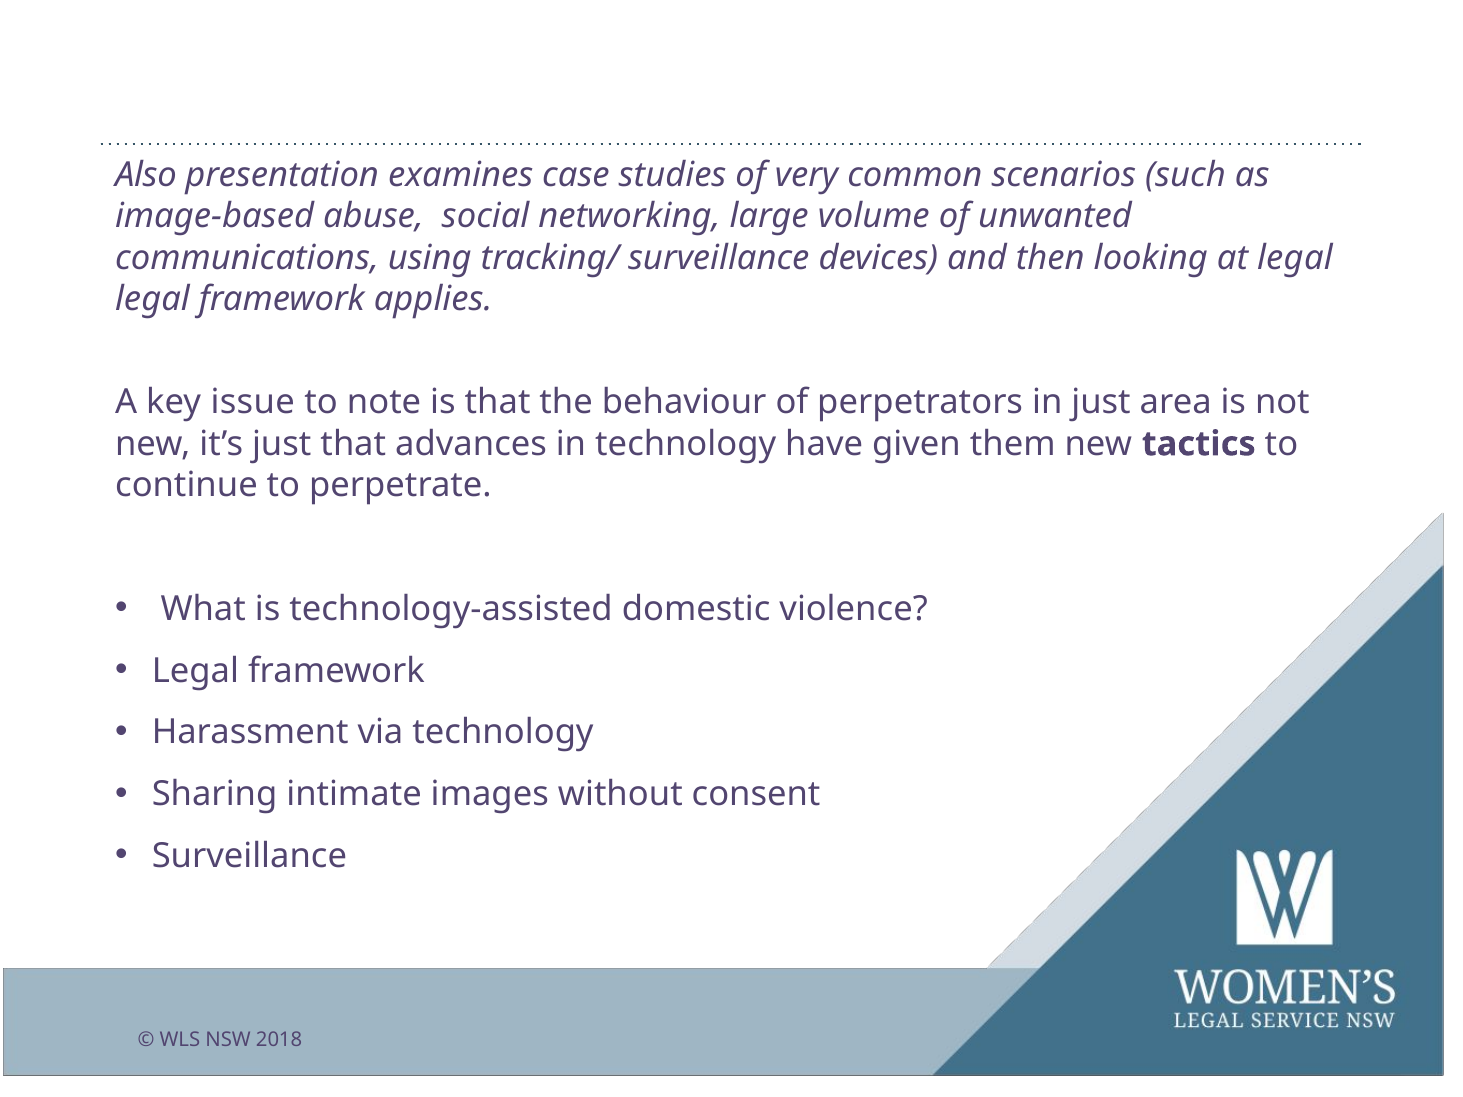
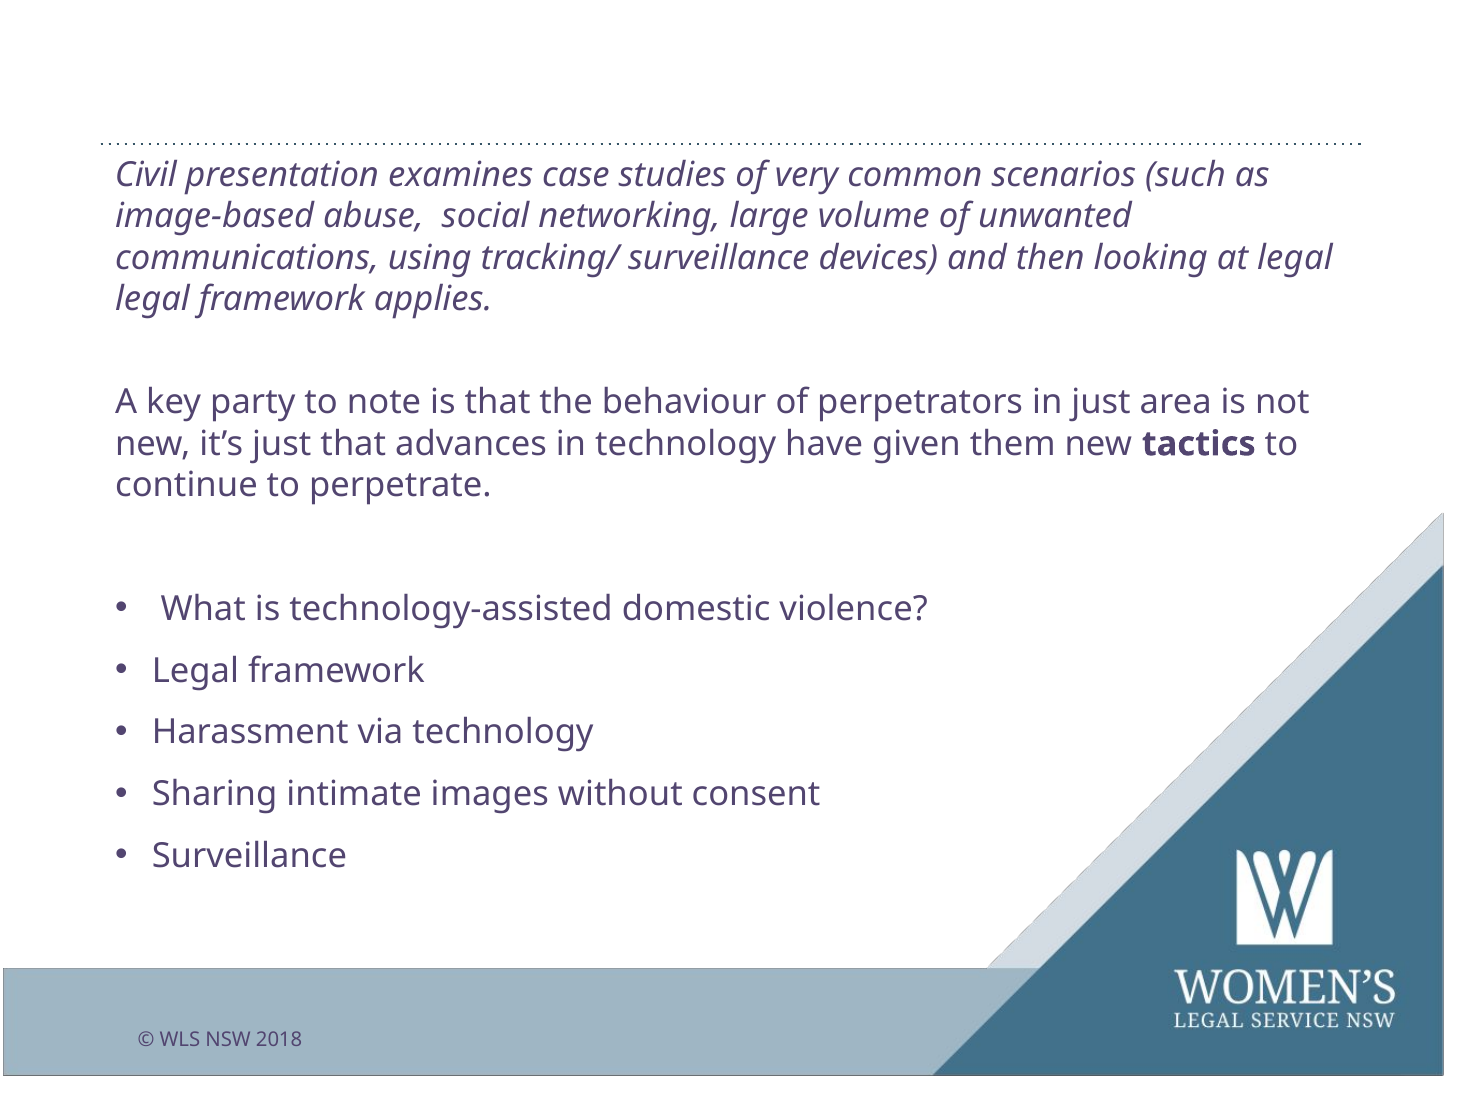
Also: Also -> Civil (146, 175)
issue: issue -> party (253, 403)
